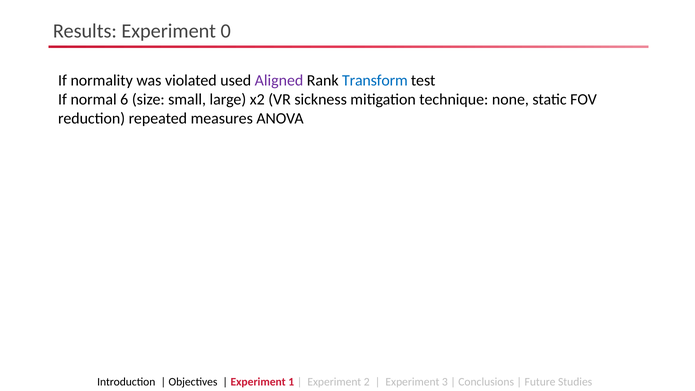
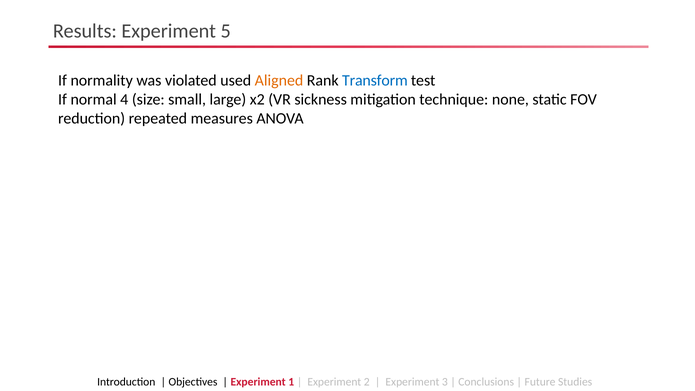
0: 0 -> 5 (226, 31)
Aligned colour: purple -> orange (279, 80)
6: 6 -> 4 (124, 99)
